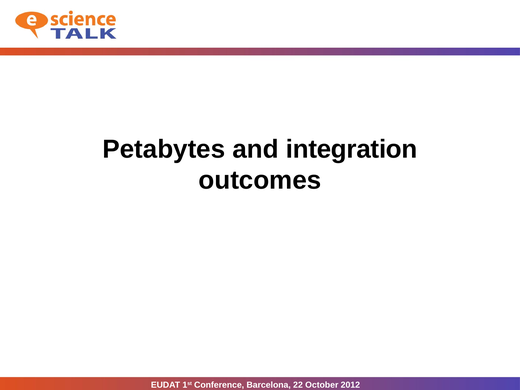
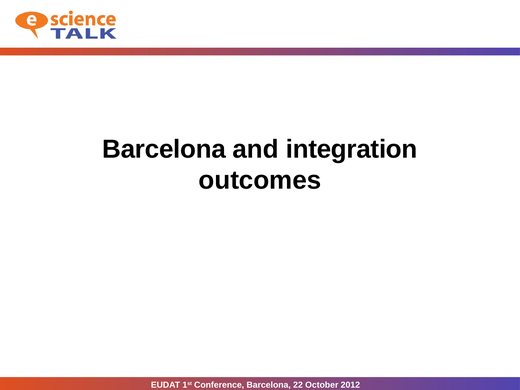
Petabytes: Petabytes -> Barcelona (164, 149)
